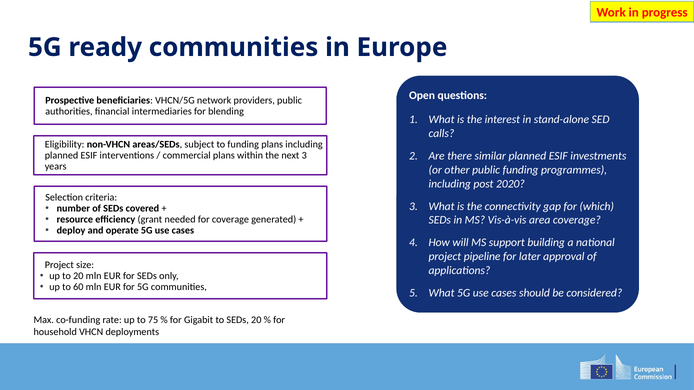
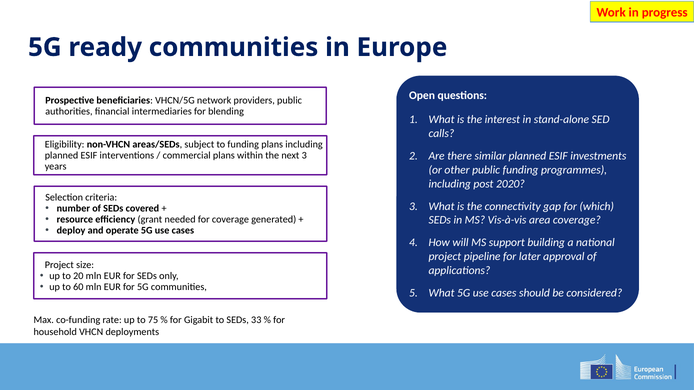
SEDs 20: 20 -> 33 (256, 320)
